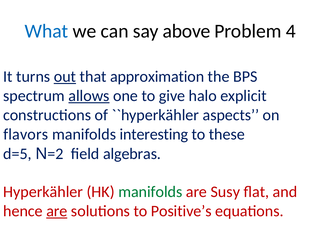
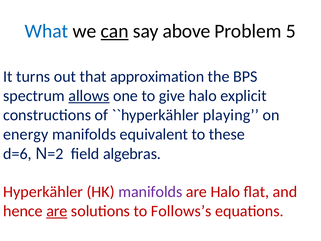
can underline: none -> present (115, 31)
4: 4 -> 5 (291, 31)
out underline: present -> none (65, 77)
aspects: aspects -> playing (231, 115)
flavors: flavors -> energy (26, 134)
interesting: interesting -> equivalent (154, 134)
d=5: d=5 -> d=6 (17, 154)
manifolds colour: green -> purple (150, 192)
are Susy: Susy -> Halo (225, 192)
Positive’s: Positive’s -> Follows’s (181, 211)
